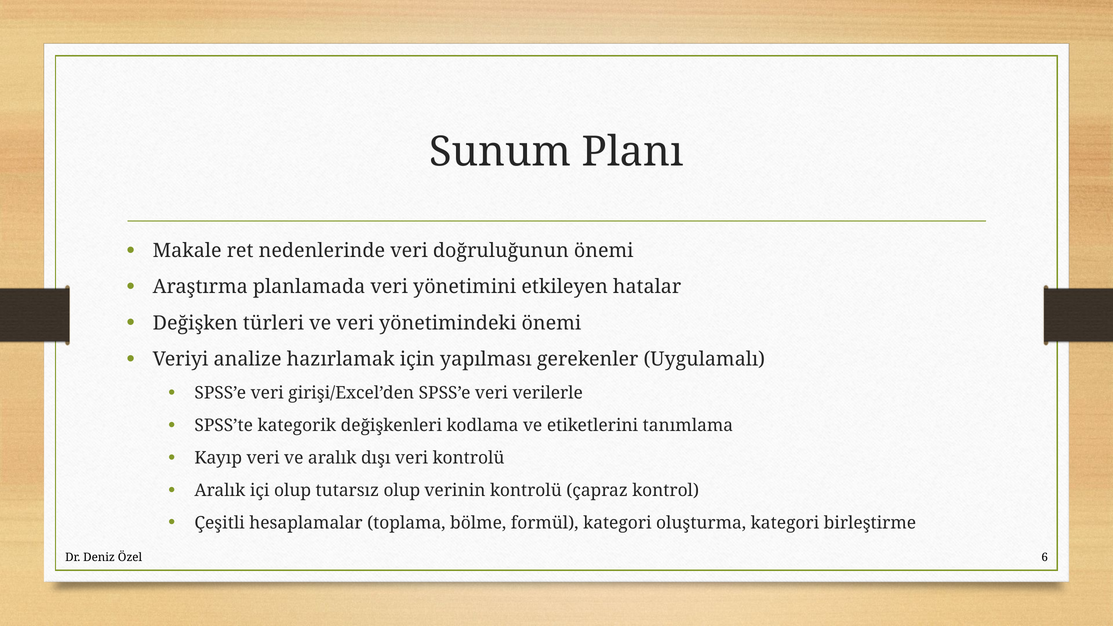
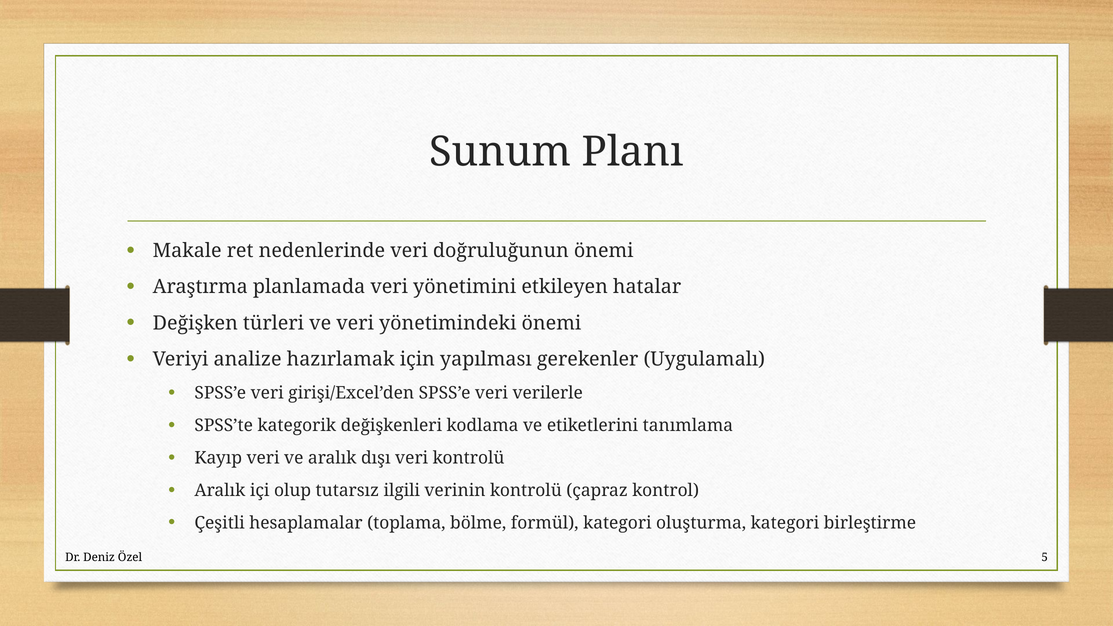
tutarsız olup: olup -> ilgili (402, 490)
6: 6 -> 5 (1045, 558)
